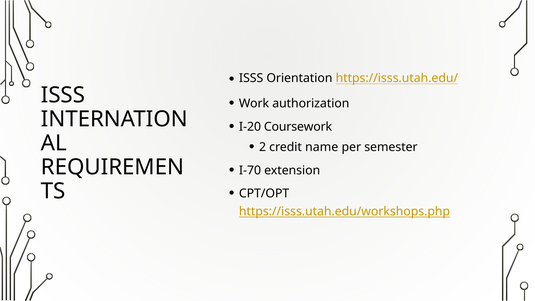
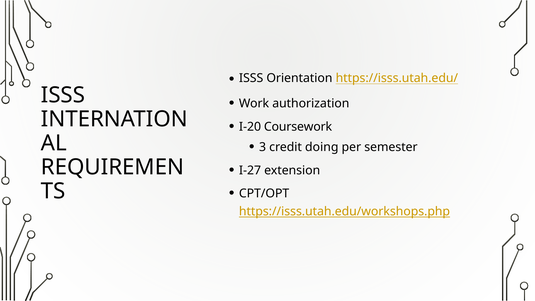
2: 2 -> 3 (263, 147)
name: name -> doing (322, 147)
I-70: I-70 -> I-27 (250, 170)
